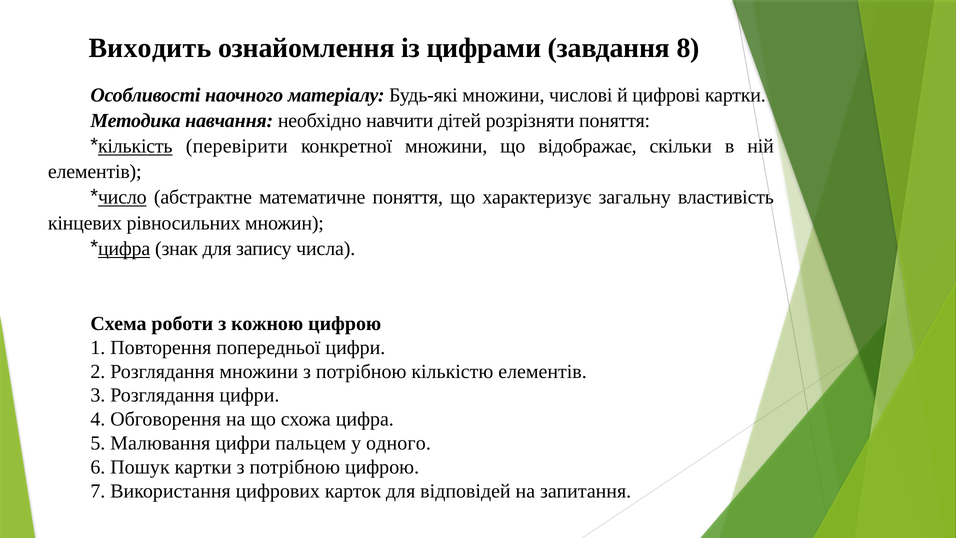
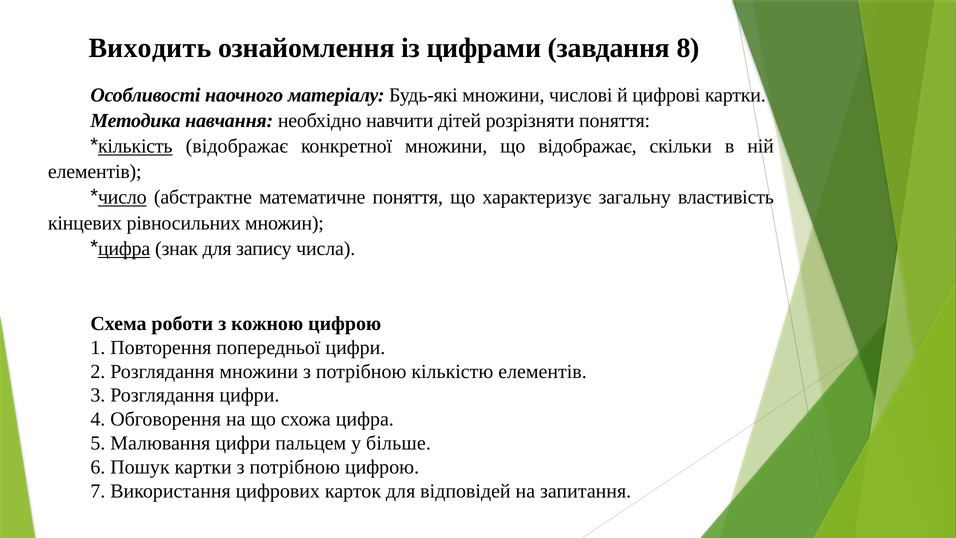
перевірити: перевірити -> відображає (237, 146)
одного: одного -> більше (399, 443)
